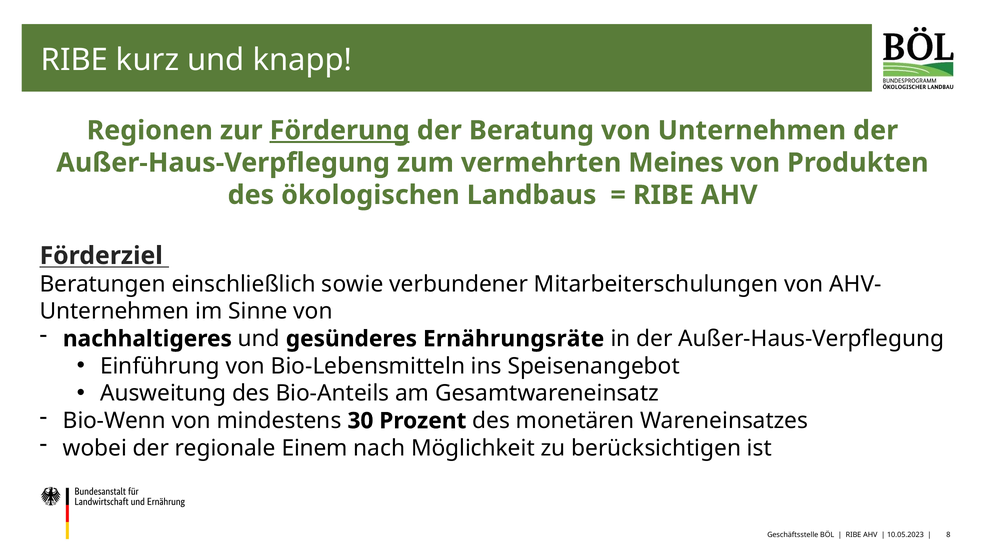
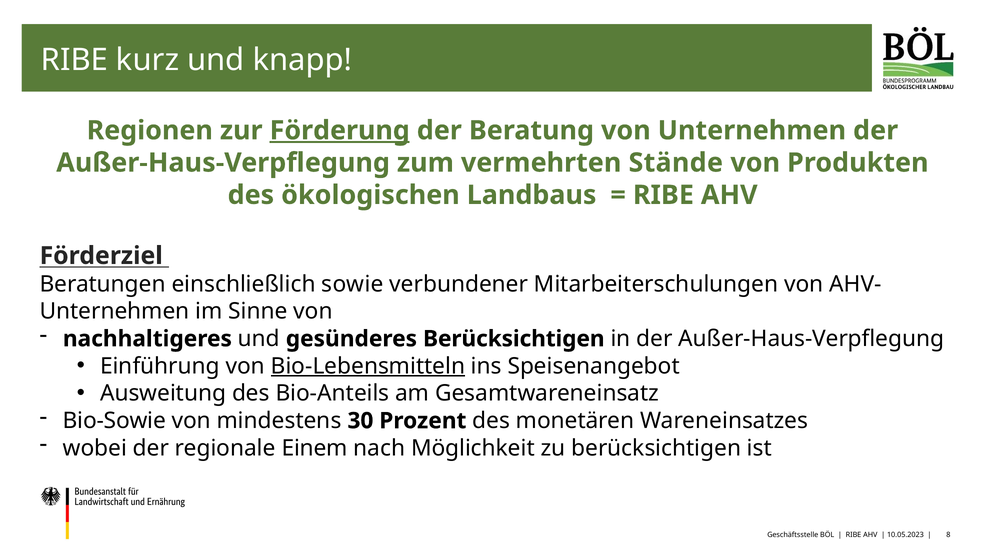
Meines: Meines -> Stände (676, 163)
gesünderes Ernährungsräte: Ernährungsräte -> Berücksichtigen (514, 339)
Bio-Lebensmitteln underline: none -> present (368, 366)
Bio-Wenn: Bio-Wenn -> Bio-Sowie (114, 420)
